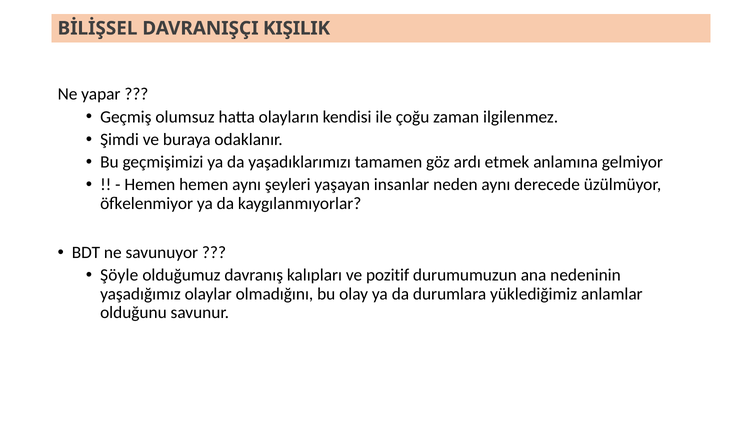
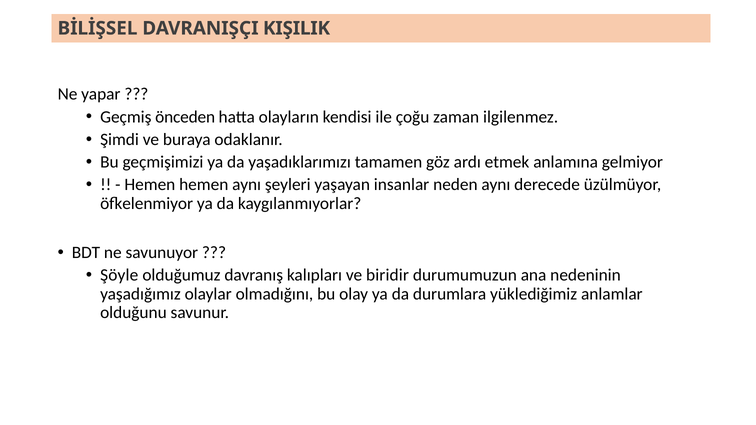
olumsuz: olumsuz -> önceden (185, 117)
pozitif: pozitif -> biridir (387, 275)
